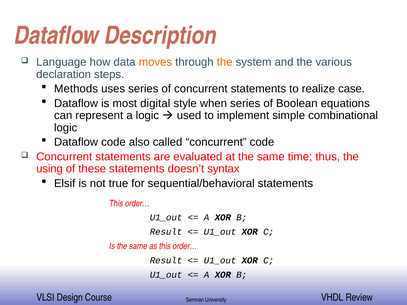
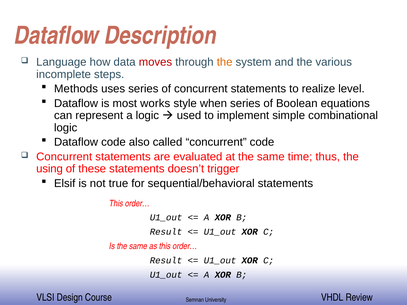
moves colour: orange -> red (155, 62)
declaration: declaration -> incomplete (64, 74)
case: case -> level (351, 89)
digital: digital -> works (155, 103)
syntax: syntax -> trigger (223, 169)
